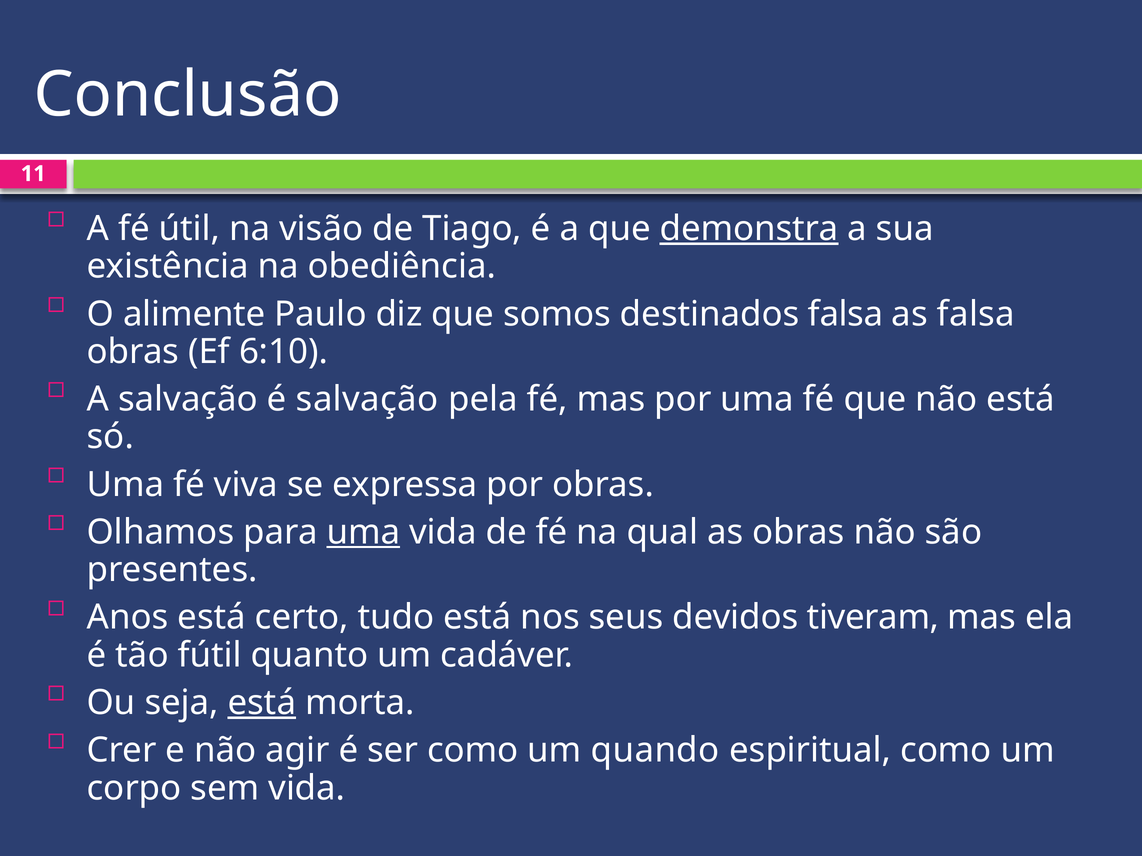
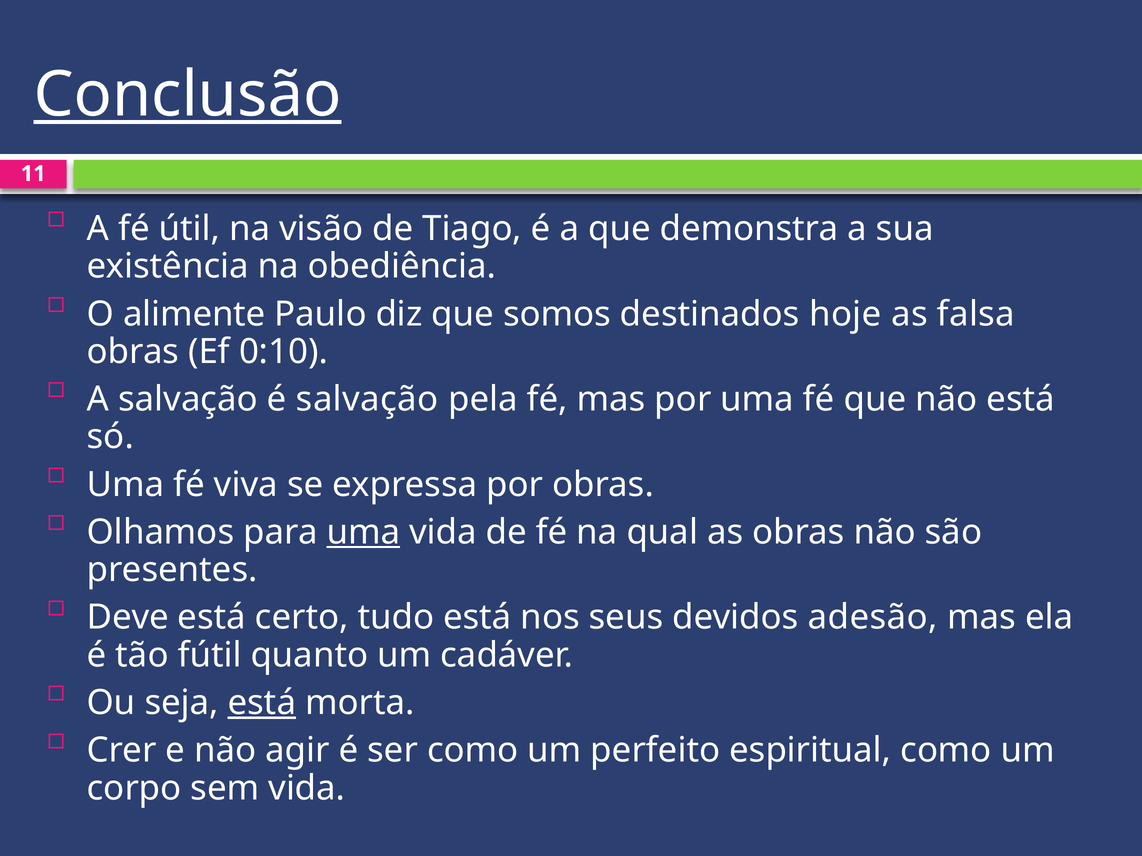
Conclusão underline: none -> present (188, 95)
demonstra underline: present -> none (749, 229)
destinados falsa: falsa -> hoje (845, 314)
6:10: 6:10 -> 0:10 (283, 352)
Anos: Anos -> Deve (128, 618)
tiveram: tiveram -> adesão (873, 618)
quando: quando -> perfeito (655, 751)
